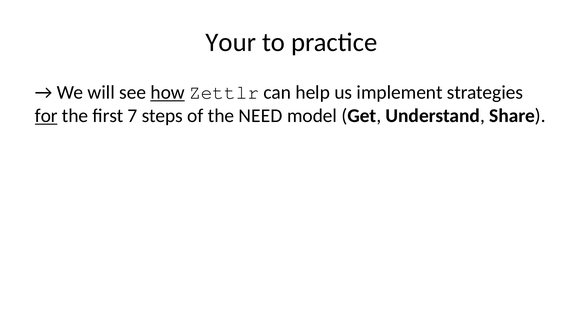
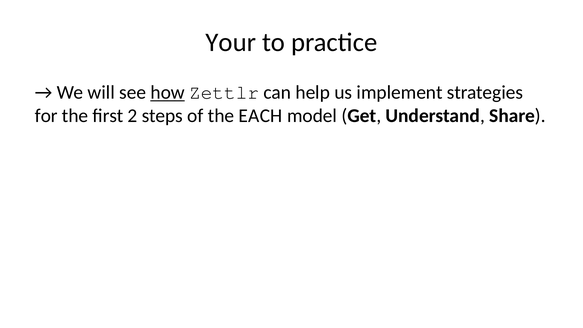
for underline: present -> none (46, 116)
7: 7 -> 2 (133, 116)
NEED: NEED -> EACH (261, 116)
